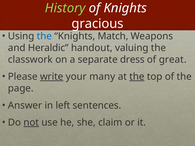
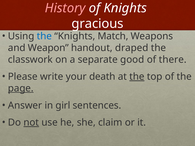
History colour: light green -> pink (65, 8)
Heraldic: Heraldic -> Weapon (48, 48)
valuing: valuing -> draped (132, 48)
dress: dress -> good (132, 60)
great: great -> there (173, 60)
write underline: present -> none (52, 77)
many: many -> death (102, 77)
page underline: none -> present (21, 88)
left: left -> girl (63, 106)
